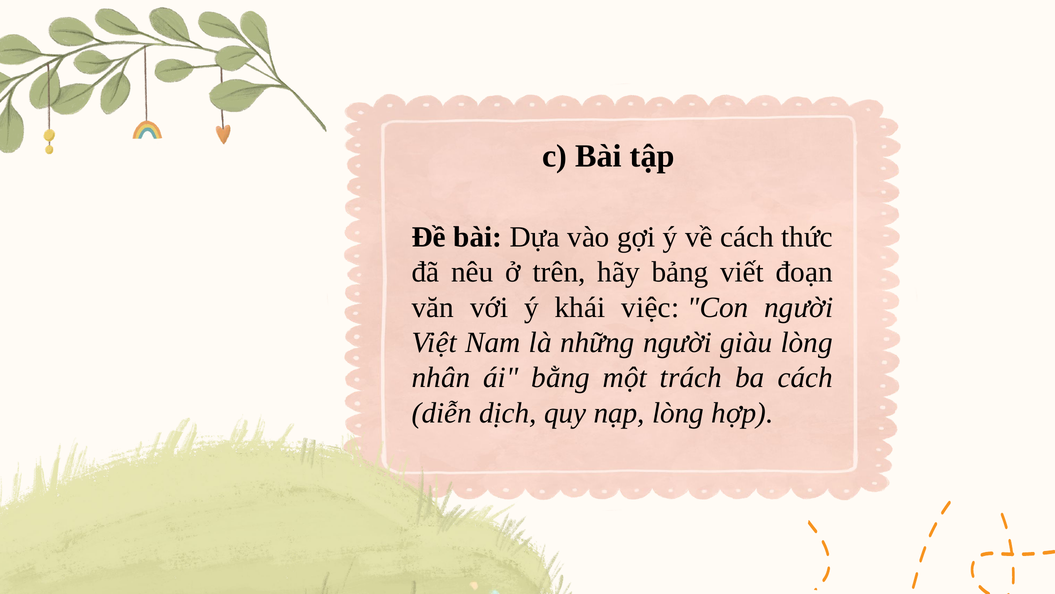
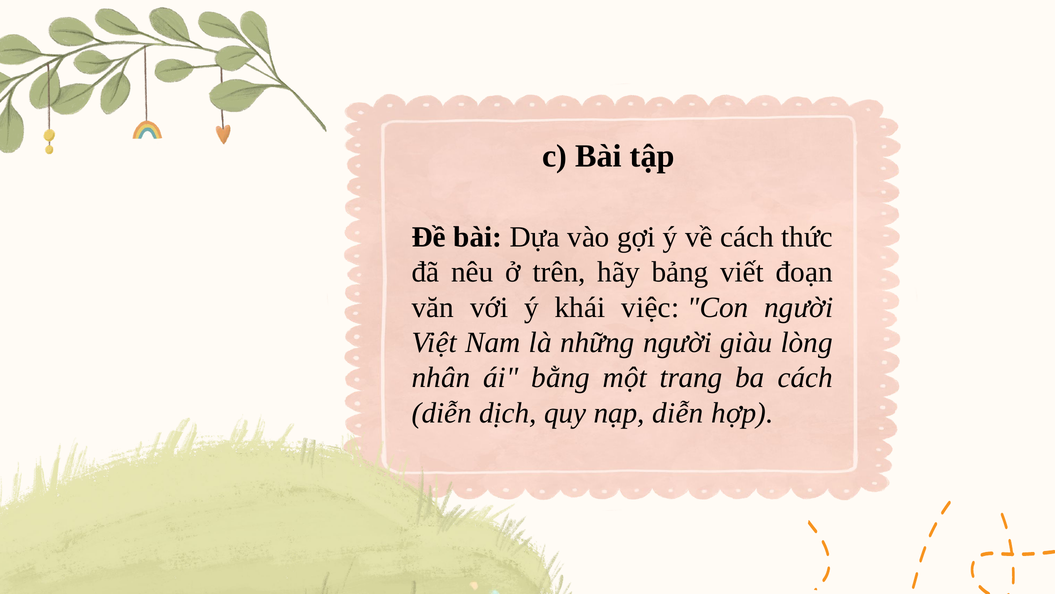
trách: trách -> trang (691, 377)
nạp lòng: lòng -> diễn (678, 413)
